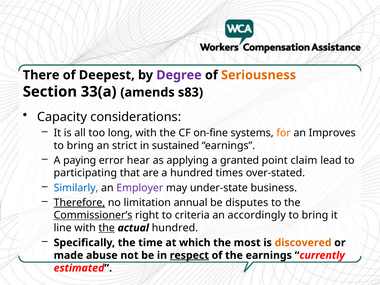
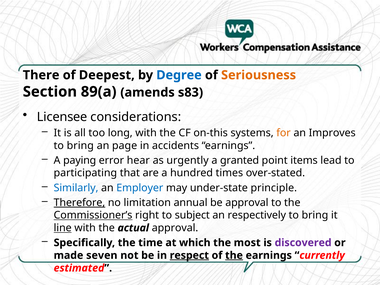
Degree colour: purple -> blue (179, 75)
33(a: 33(a -> 89(a (99, 92)
Capacity: Capacity -> Licensee (62, 117)
on-fine: on-fine -> on-this (211, 133)
strict: strict -> page (125, 146)
sustained: sustained -> accidents (175, 146)
applying: applying -> urgently (188, 160)
claim: claim -> items (304, 160)
Employer colour: purple -> blue (140, 188)
business: business -> principle (274, 188)
be disputes: disputes -> approval (247, 203)
criteria: criteria -> subject (192, 215)
accordingly: accordingly -> respectively (257, 215)
line underline: none -> present (63, 228)
the underline: present -> none (107, 228)
actual hundred: hundred -> approval (175, 228)
discovered colour: orange -> purple (303, 243)
abuse: abuse -> seven (102, 255)
the underline: none -> present (234, 255)
